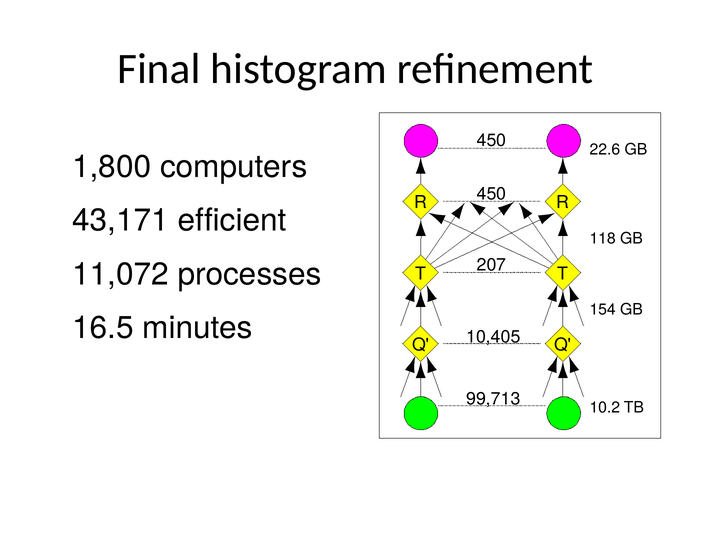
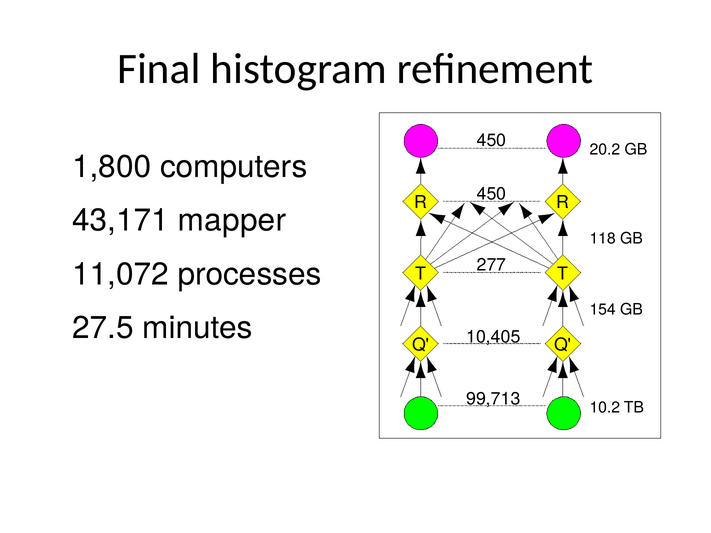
22.6: 22.6 -> 20.2 (605, 150)
efficient: efficient -> mapper (232, 221)
207: 207 -> 277 (491, 265)
16.5: 16.5 -> 27.5 (103, 328)
